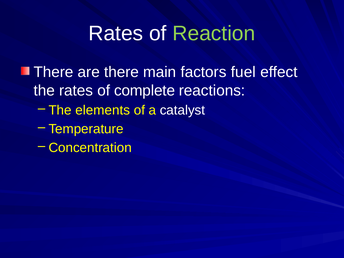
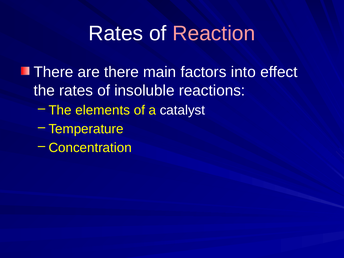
Reaction colour: light green -> pink (214, 33)
fuel: fuel -> into (243, 72)
complete: complete -> insoluble (144, 91)
